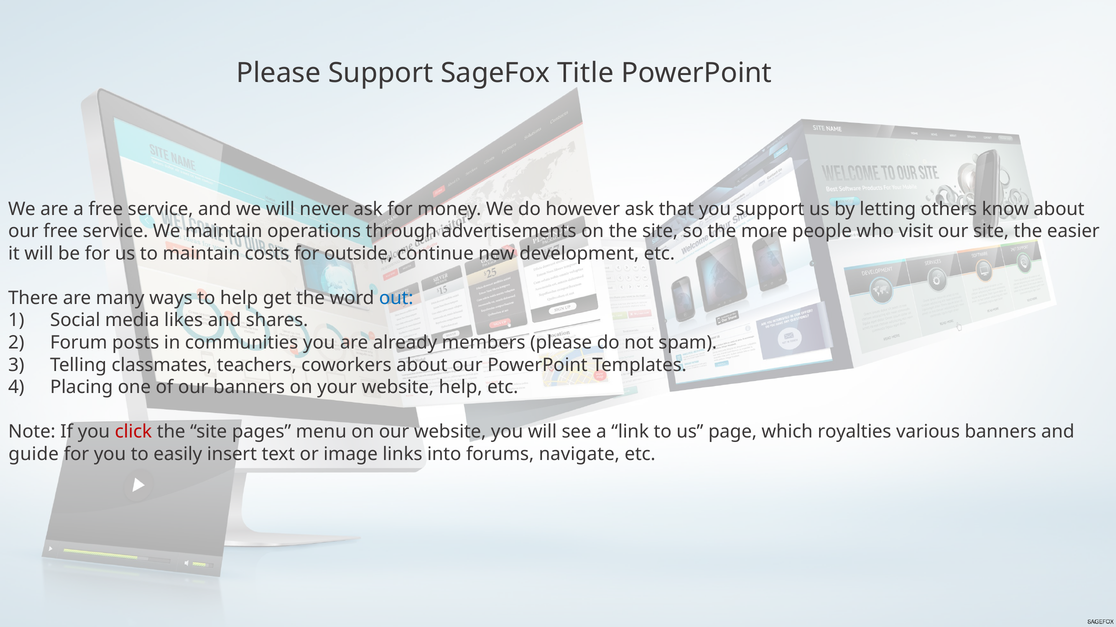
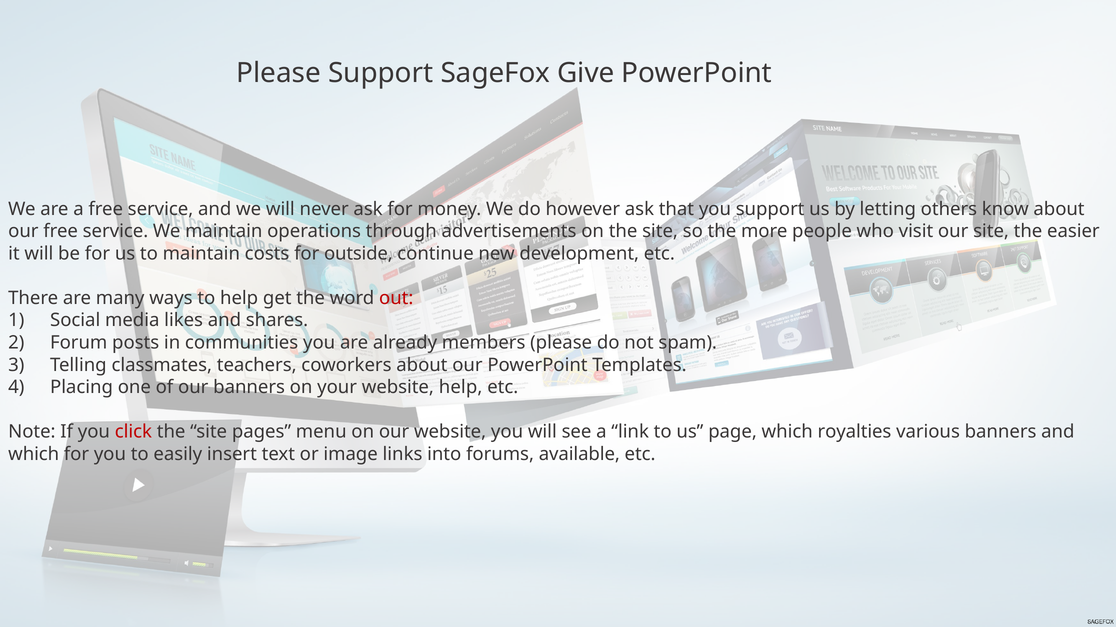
Title: Title -> Give (586, 73)
out colour: blue -> red (396, 298)
guide: guide -> which (34, 455)
navigate: navigate -> available (579, 455)
